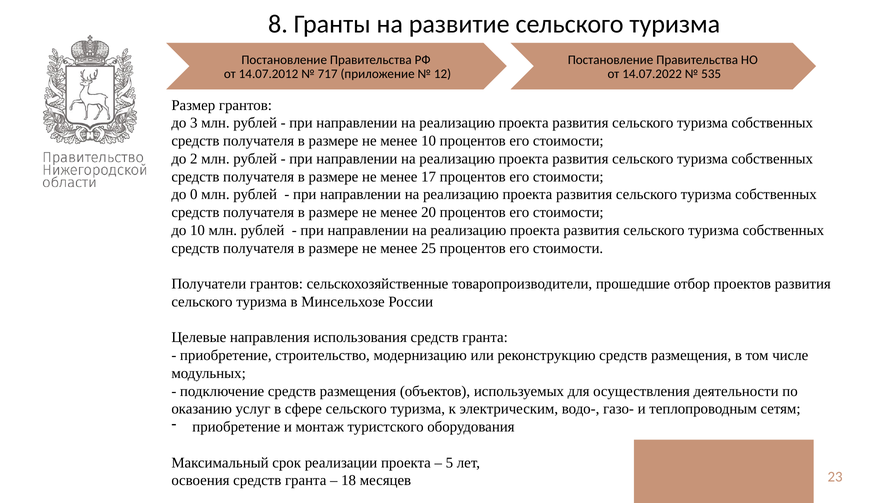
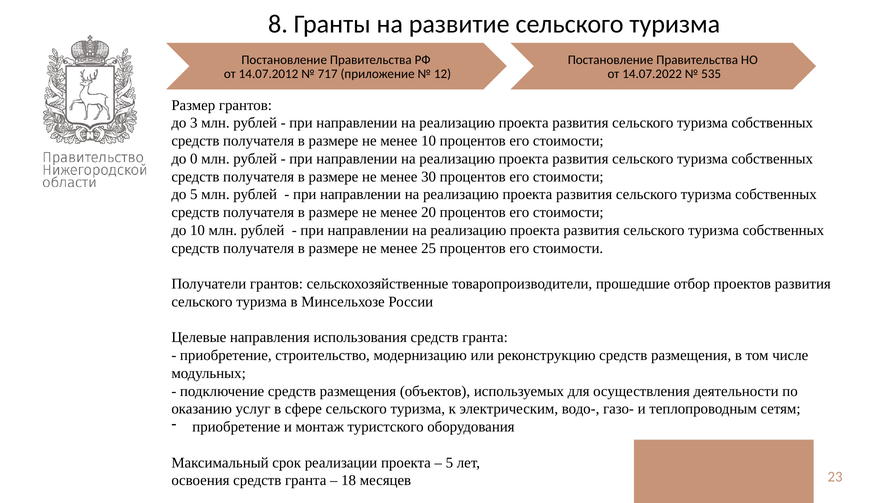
2: 2 -> 0 (194, 159)
17: 17 -> 30 (429, 177)
до 0: 0 -> 5 (194, 195)
